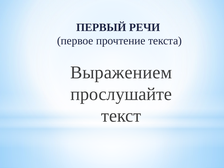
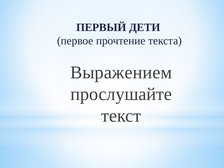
РЕЧИ: РЕЧИ -> ДЕТИ (145, 27)
